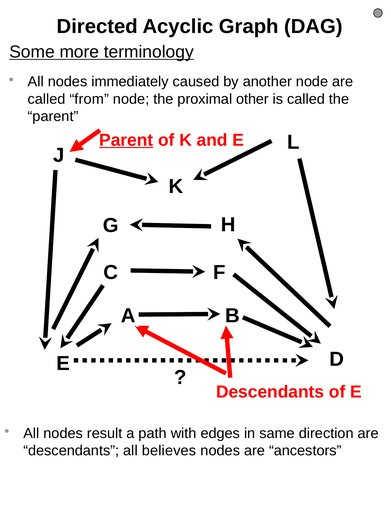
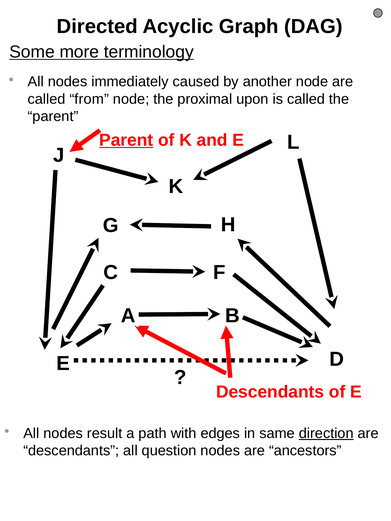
other: other -> upon (252, 99)
direction underline: none -> present (326, 434)
believes: believes -> question (169, 451)
